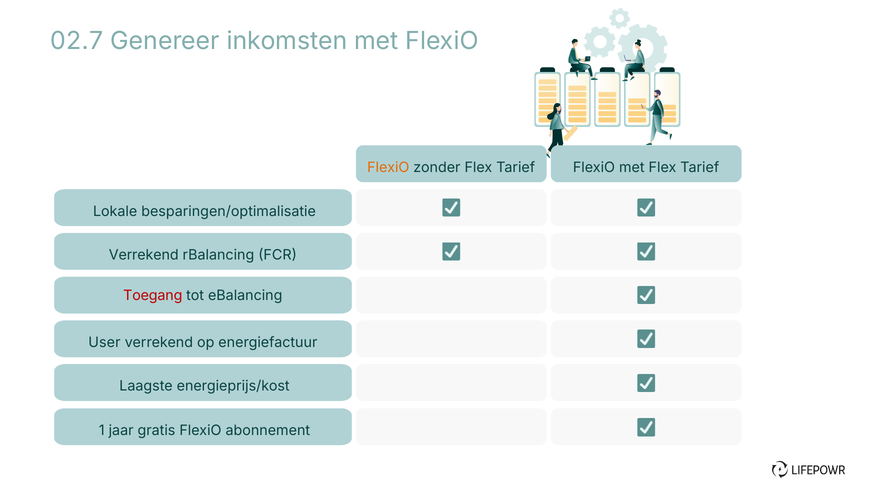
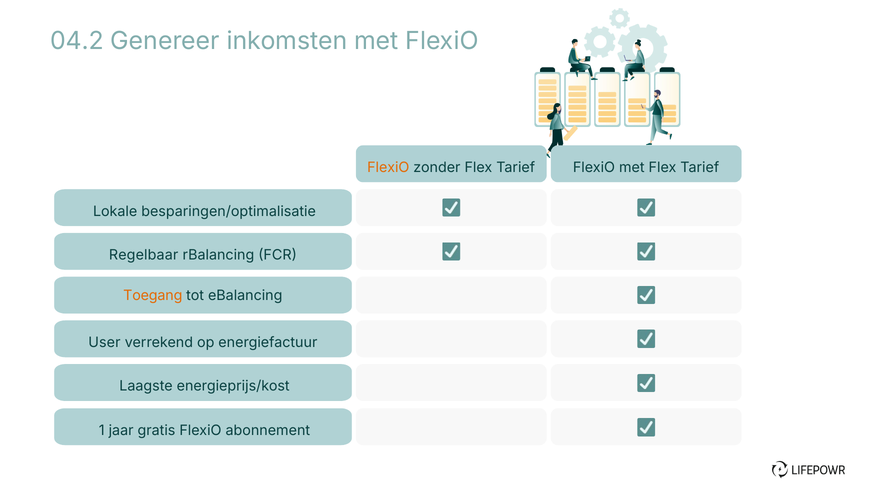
02.7: 02.7 -> 04.2 (77, 41)
Verrekend: Verrekend -> Regelbaar (144, 255)
Toegang colour: red -> orange (153, 296)
